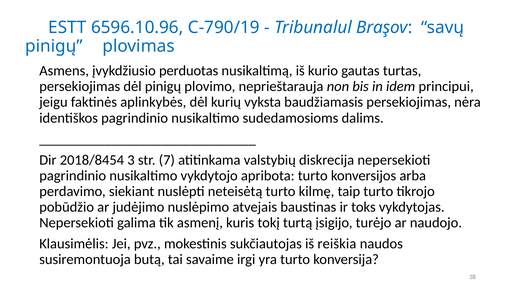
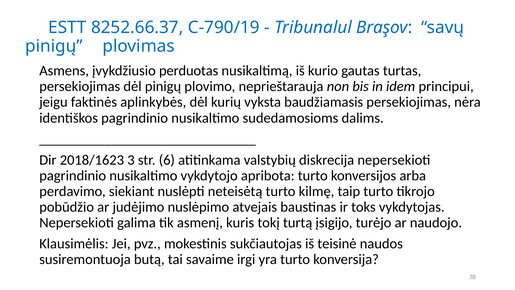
6596.10.96: 6596.10.96 -> 8252.66.37 (137, 27)
2018/8454: 2018/8454 -> 2018/1623 (92, 160)
7: 7 -> 6 (167, 160)
reiškia: reiškia -> teisinė (337, 243)
